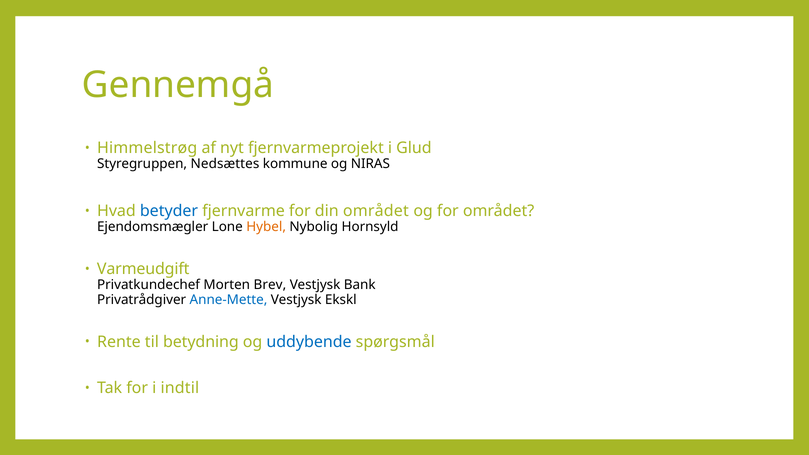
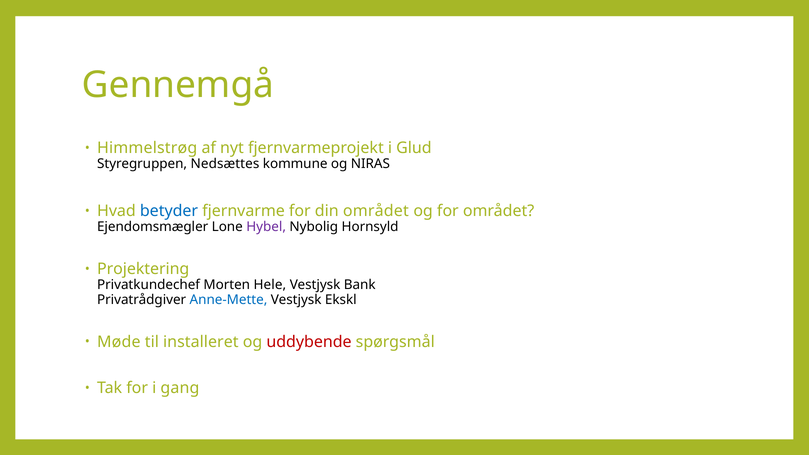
Hybel colour: orange -> purple (266, 227)
Varmeudgift: Varmeudgift -> Projektering (143, 269)
Brev: Brev -> Hele (270, 285)
Rente: Rente -> Møde (119, 342)
betydning: betydning -> installeret (201, 342)
uddybende colour: blue -> red (309, 342)
indtil: indtil -> gang (180, 388)
